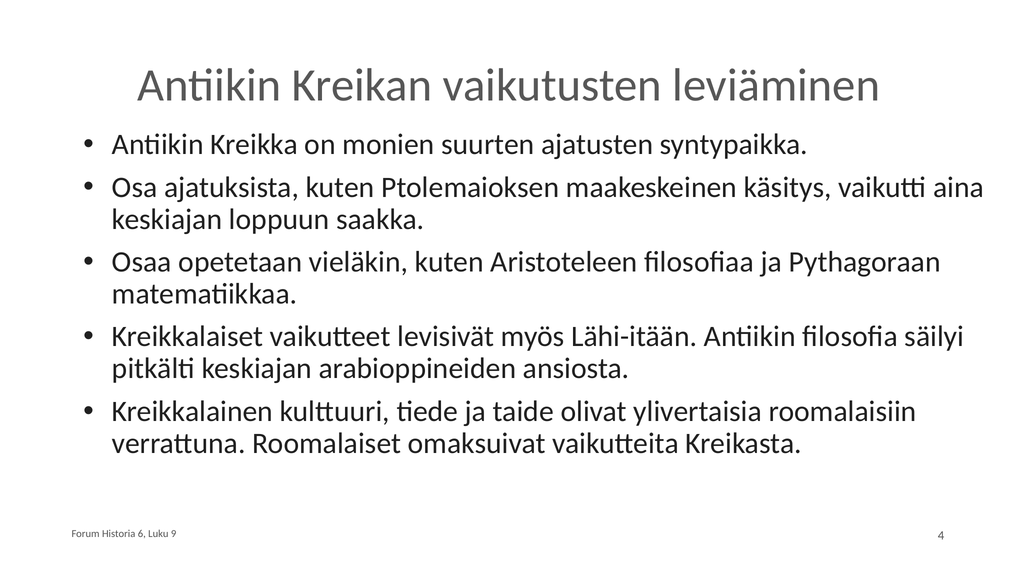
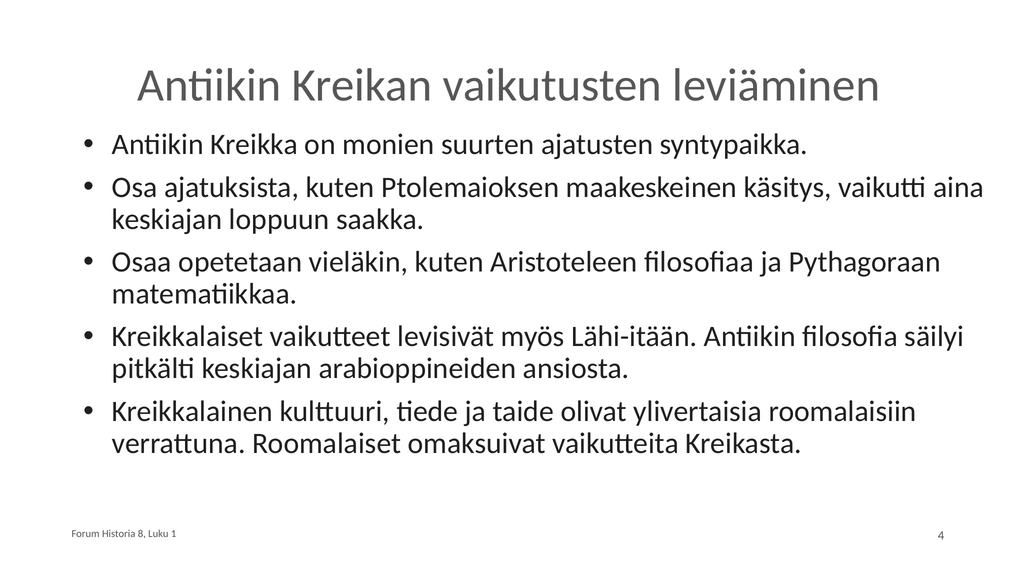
6: 6 -> 8 (142, 535)
9: 9 -> 1 (174, 535)
